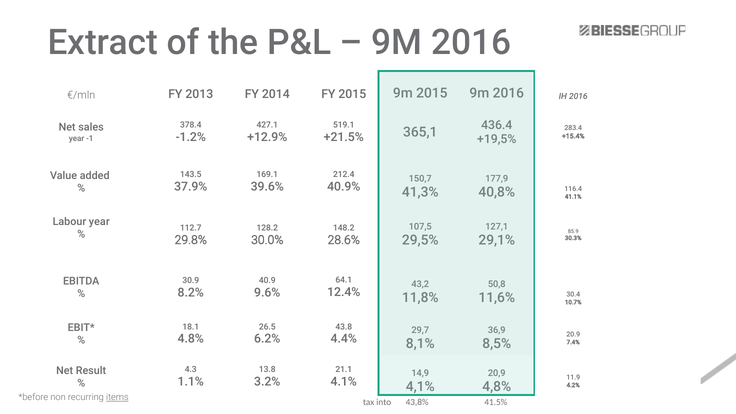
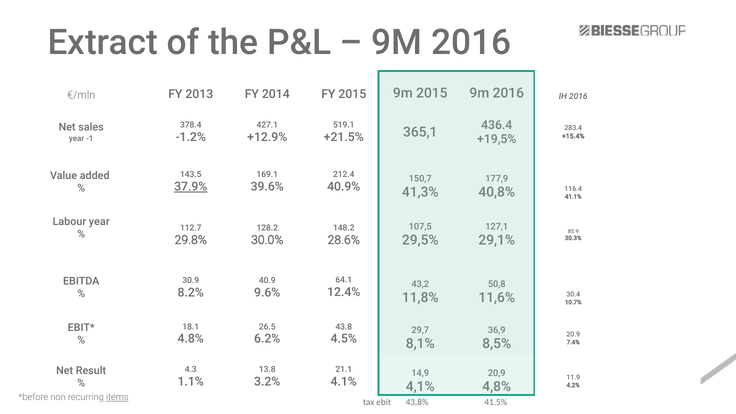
37.9% underline: none -> present (191, 187)
4.4%: 4.4% -> 4.5% (344, 339)
into: into -> ebit (384, 402)
